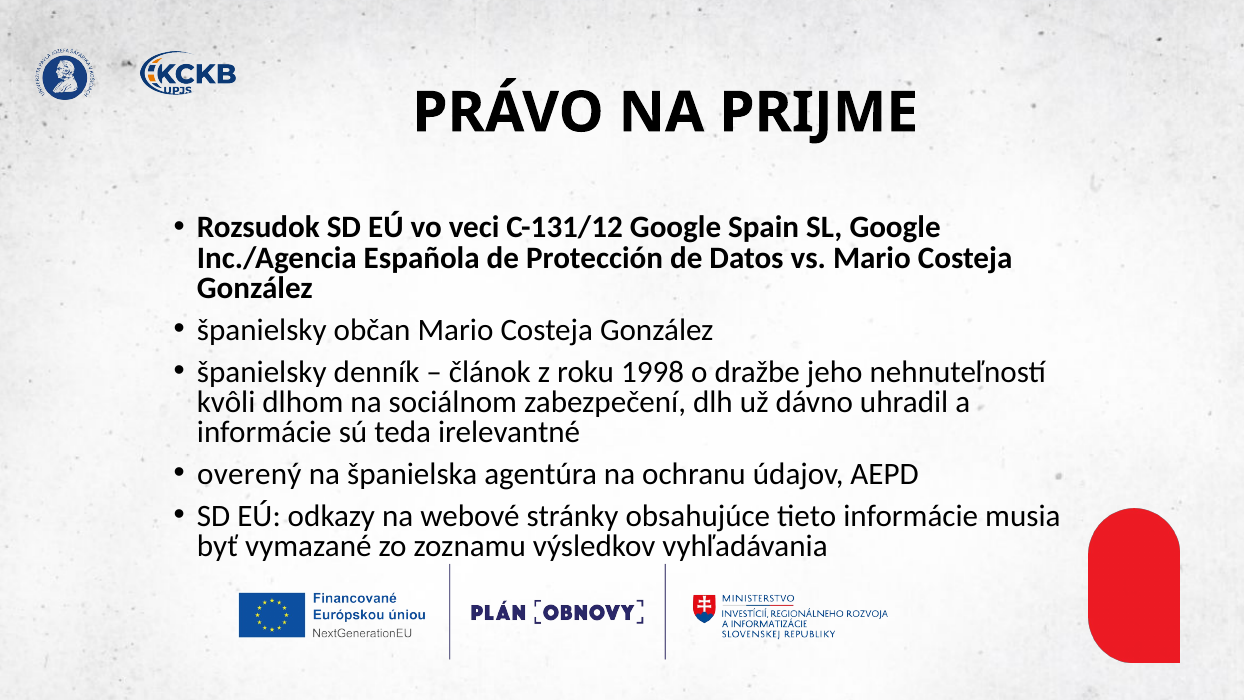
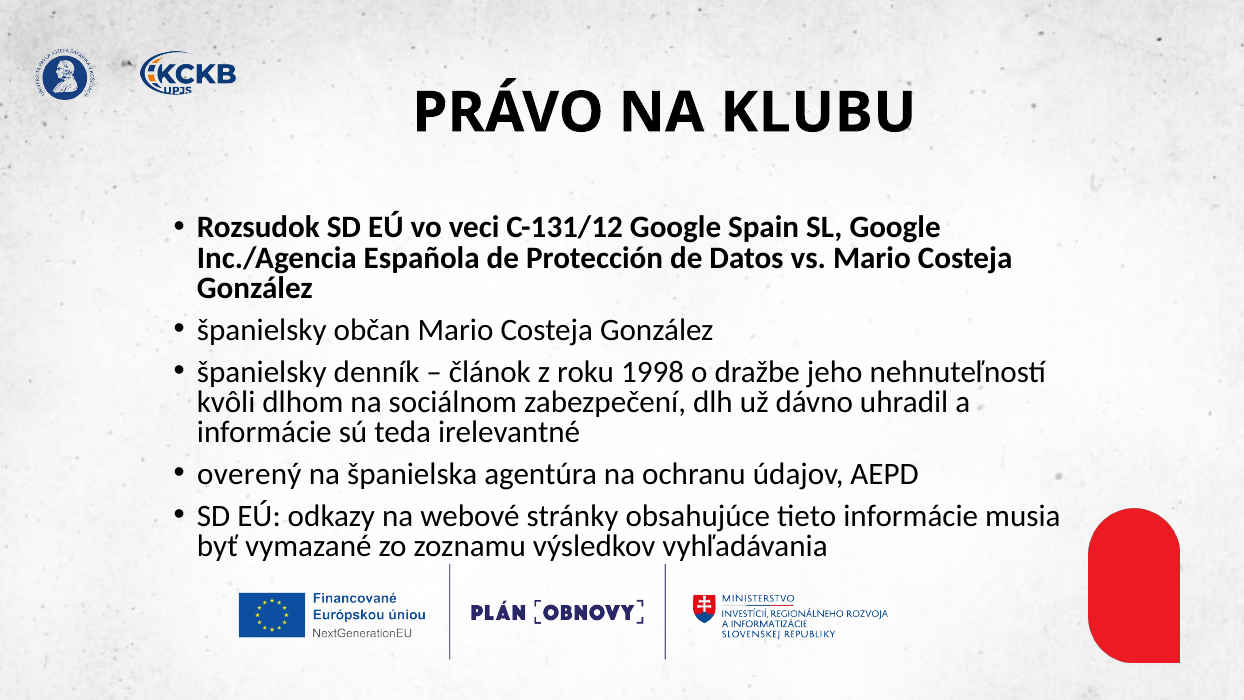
PRIJME: PRIJME -> KLUBU (818, 113)
